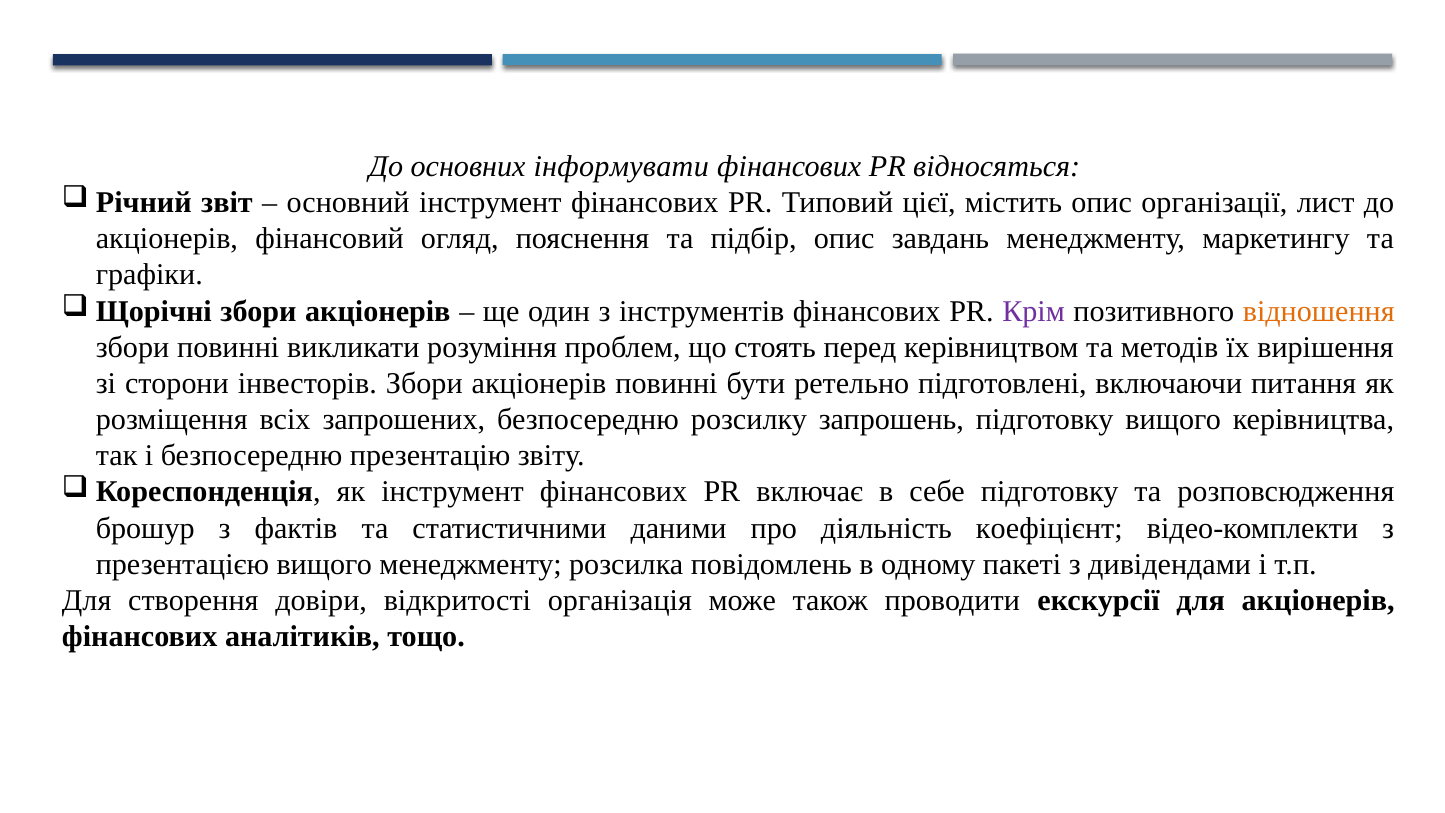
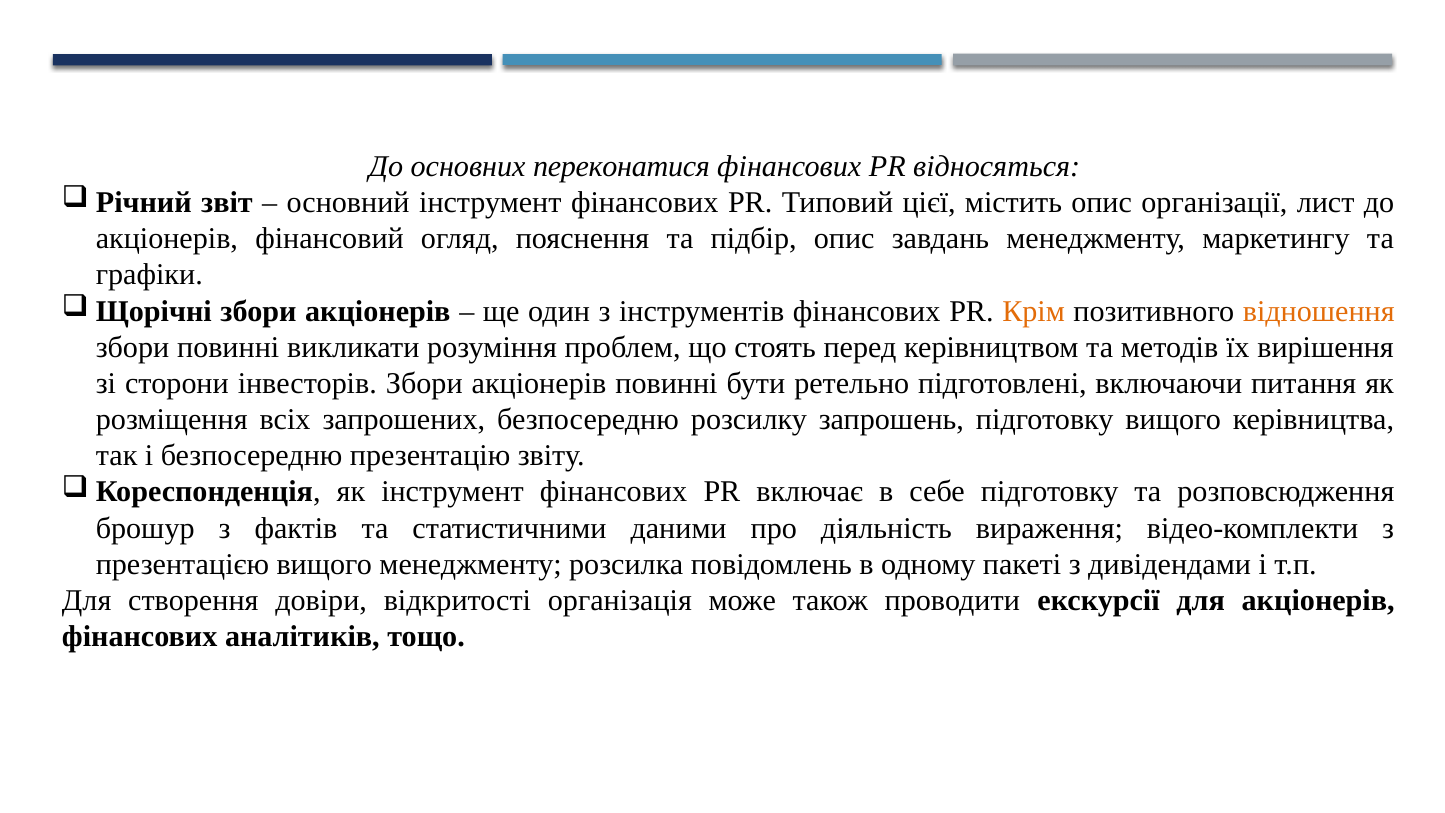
інформувати: інформувати -> переконатися (621, 167)
Крім colour: purple -> orange (1034, 311)
коефіцієнт: коефіцієнт -> вираження (1049, 528)
